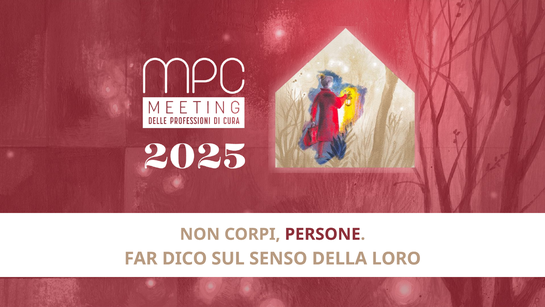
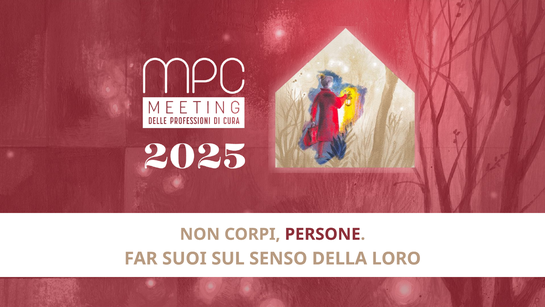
DICO: DICO -> SUOI (184, 258)
